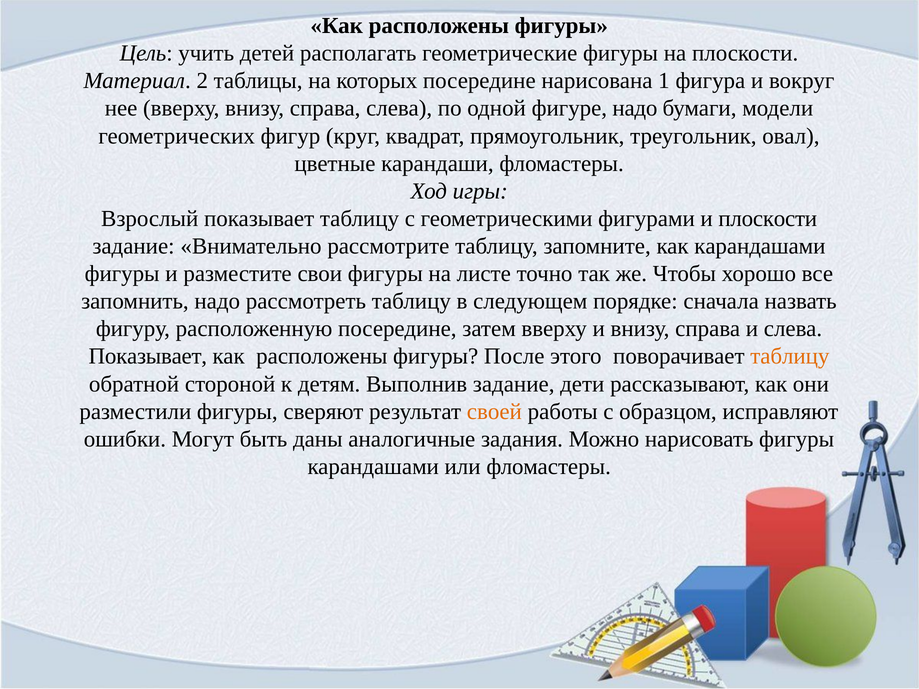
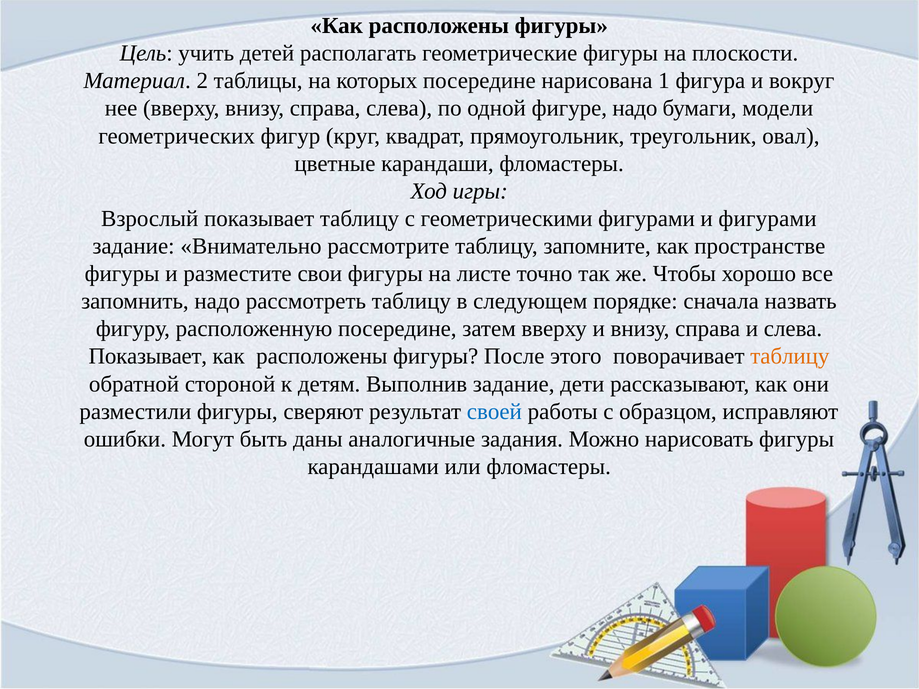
и плоскости: плоскости -> фигурами (768, 219)
как карандашами: карандашами -> пространстве (760, 246)
своей colour: orange -> blue (494, 412)
